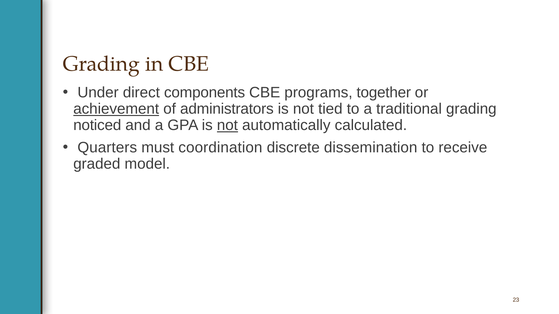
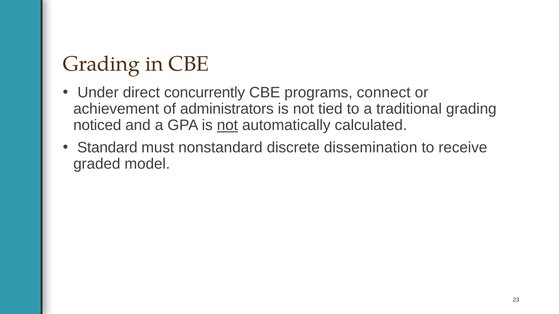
components: components -> concurrently (205, 93)
together: together -> connect (384, 93)
achievement underline: present -> none (116, 109)
Quarters: Quarters -> Standard (107, 148)
coordination: coordination -> nonstandard (220, 148)
